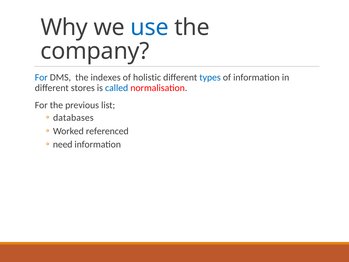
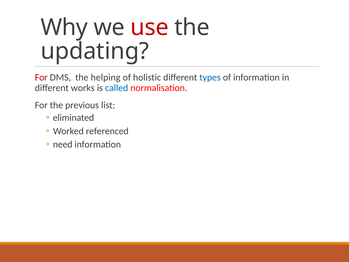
use colour: blue -> red (150, 27)
company: company -> updating (95, 51)
For colour: blue -> red (41, 77)
indexes: indexes -> helping (106, 77)
stores: stores -> works (83, 88)
databases: databases -> eliminated (73, 118)
